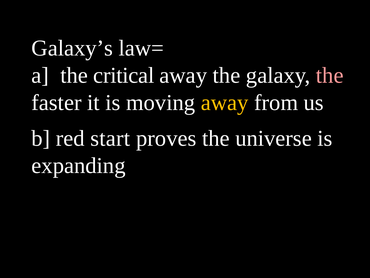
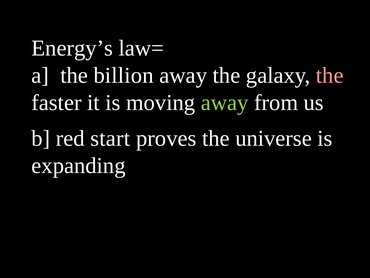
Galaxy’s: Galaxy’s -> Energy’s (72, 48)
critical: critical -> billion (124, 75)
away colour: yellow -> light green (225, 102)
